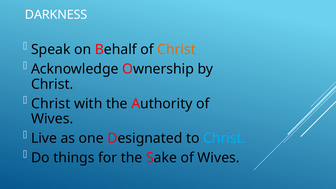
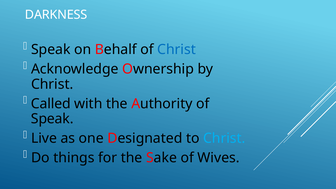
Christ colour: orange -> blue (177, 50)
Christ: Christ -> Called (51, 104)
Wives: Wives -> Speak (52, 119)
